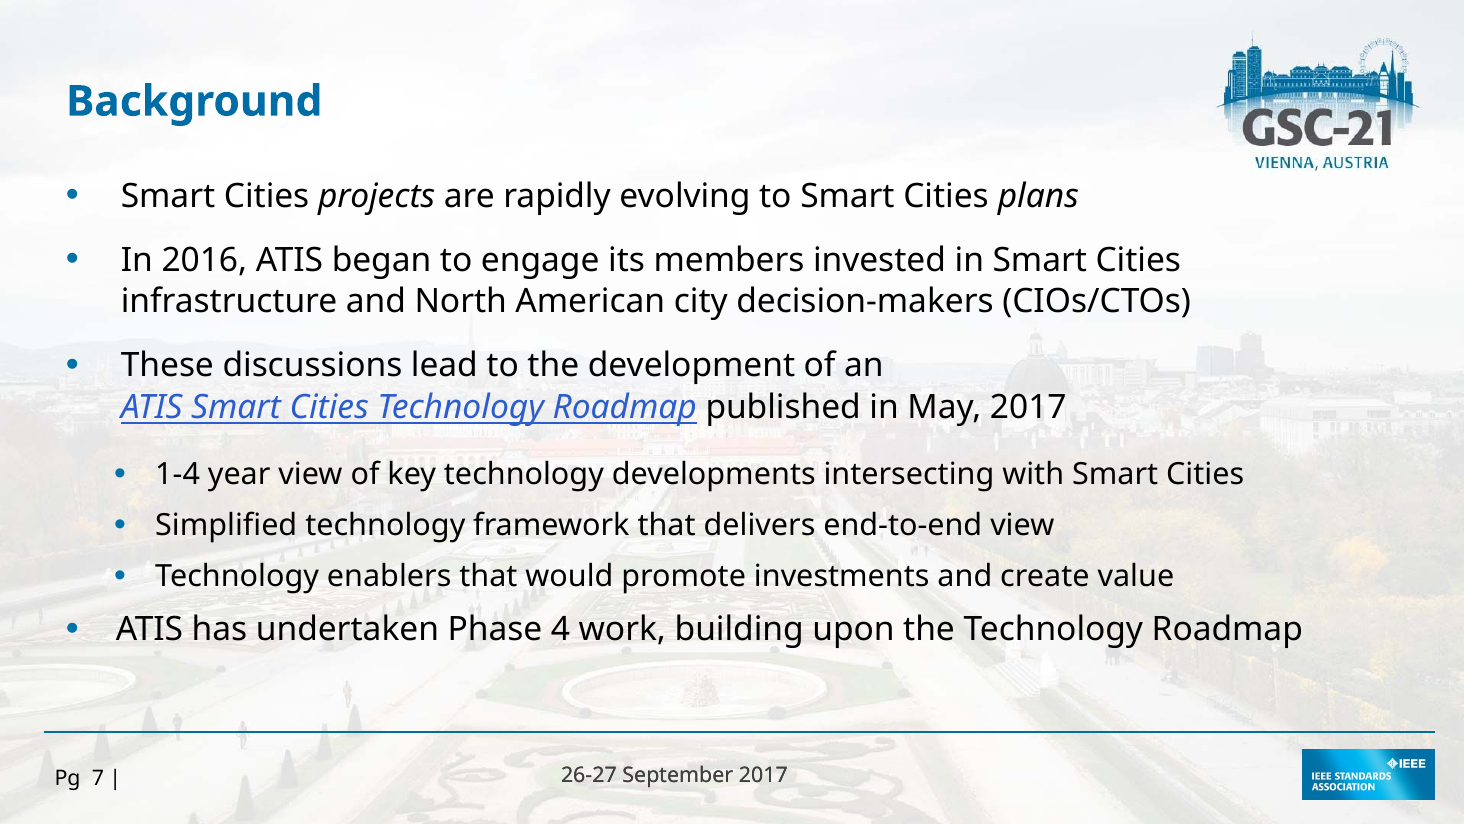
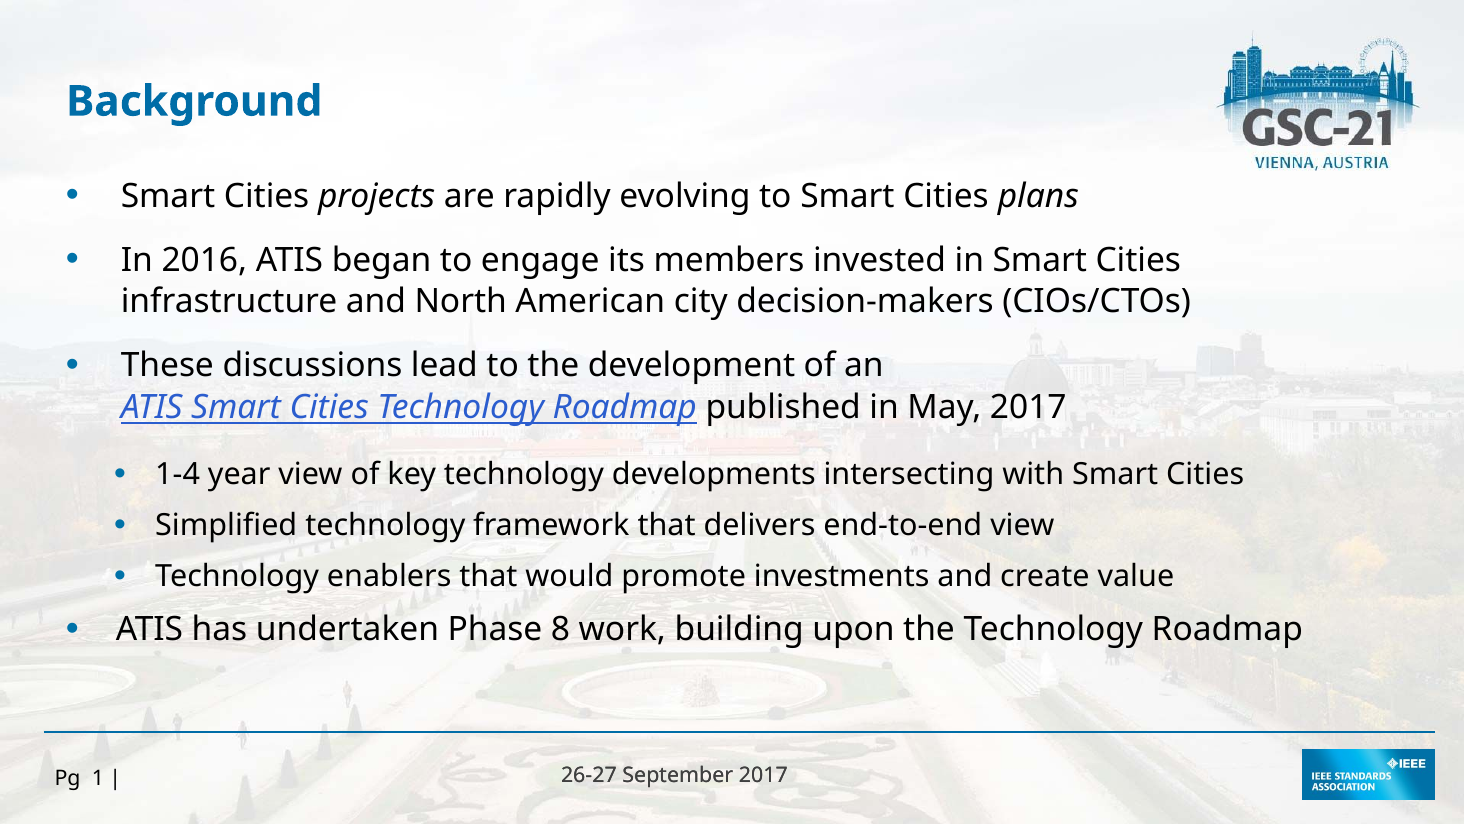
4: 4 -> 8 (560, 630)
7: 7 -> 1 (98, 778)
